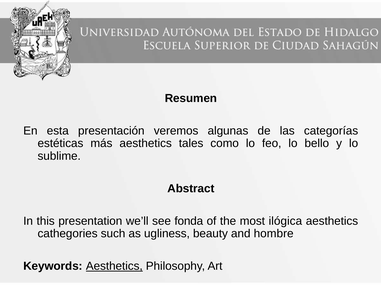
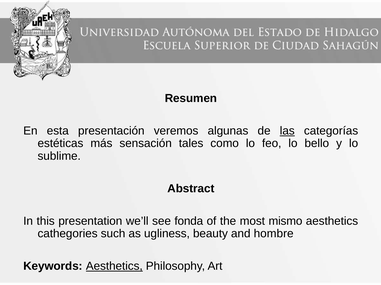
las underline: none -> present (287, 131)
más aesthetics: aesthetics -> sensación (146, 144)
ilógica: ilógica -> mismo (285, 222)
